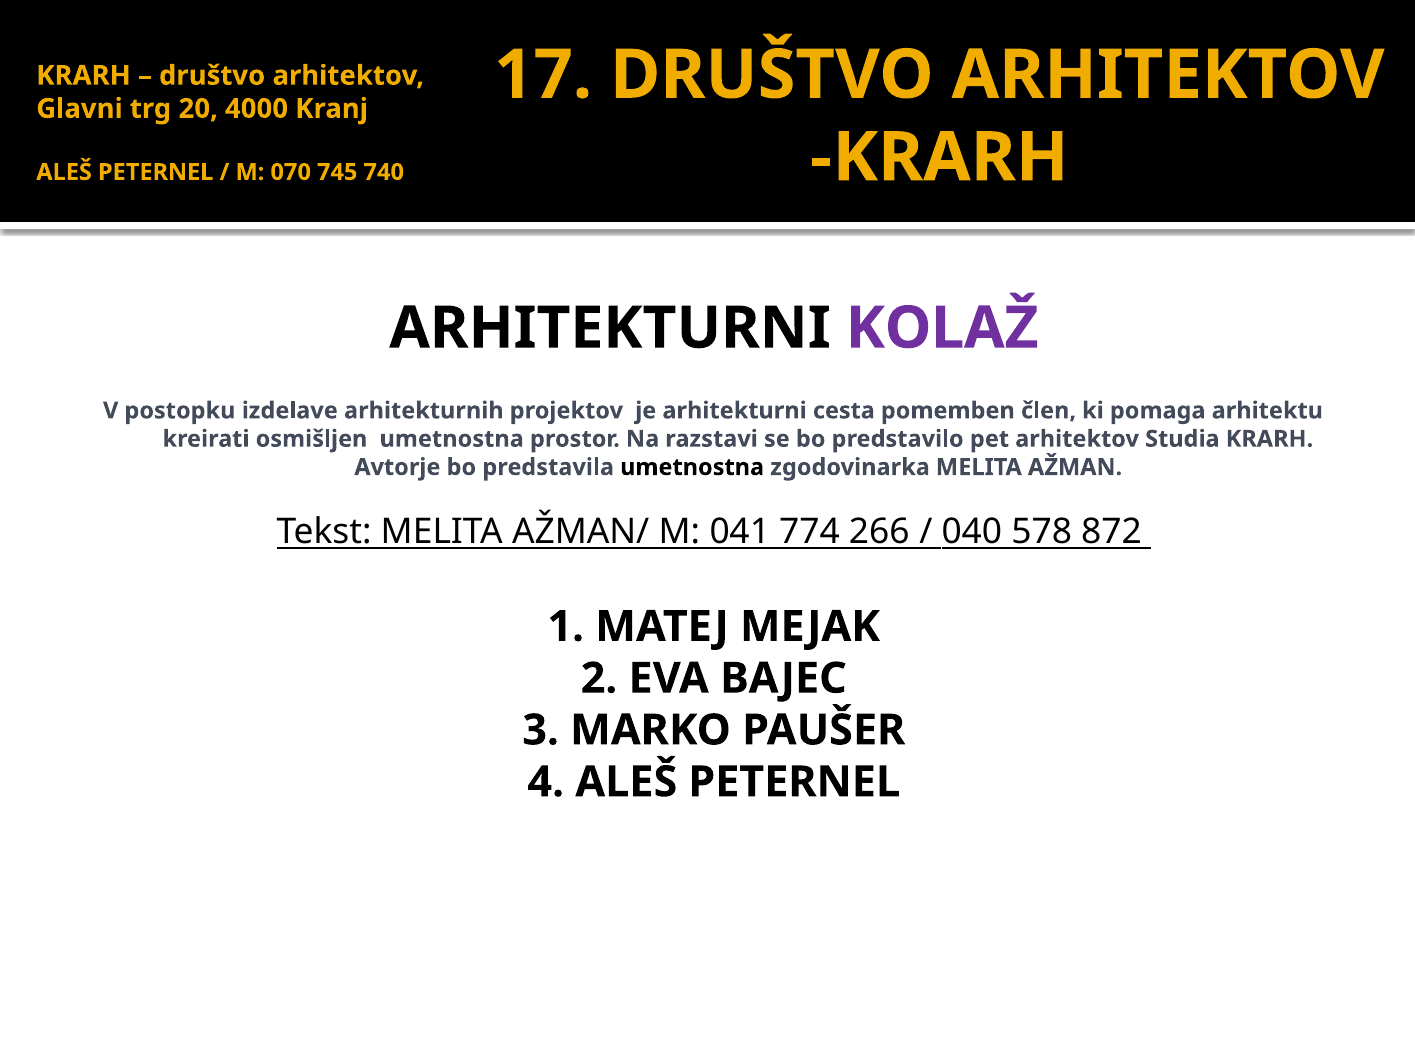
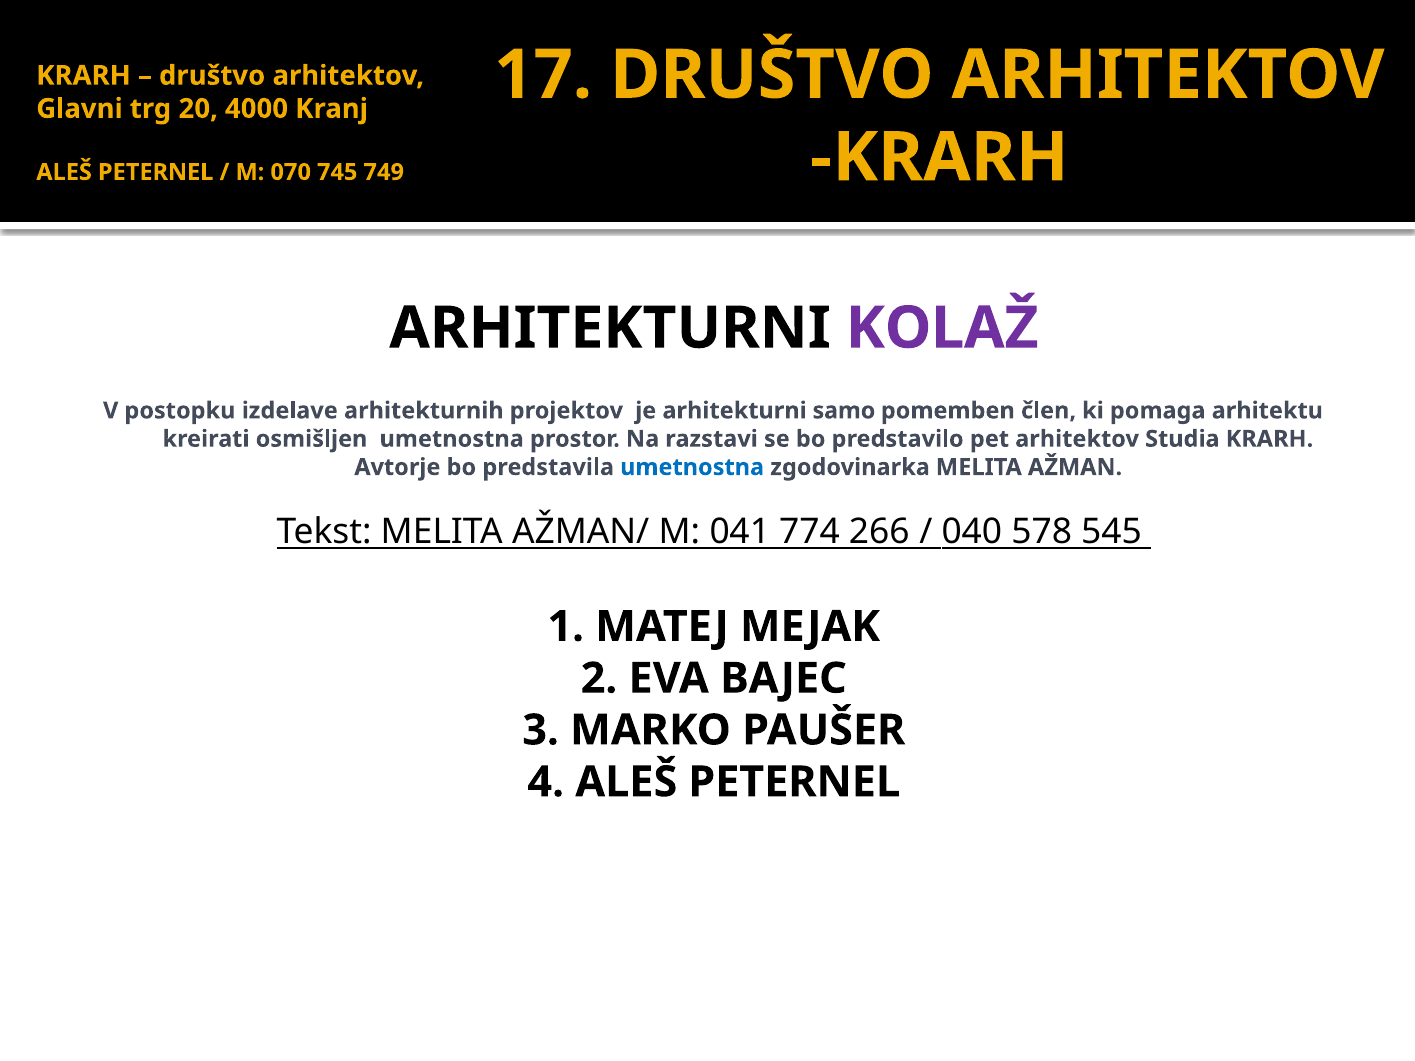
740: 740 -> 749 (384, 172)
cesta: cesta -> samo (844, 411)
umetnostna colour: black -> blue (692, 467)
872: 872 -> 545 (1111, 532)
